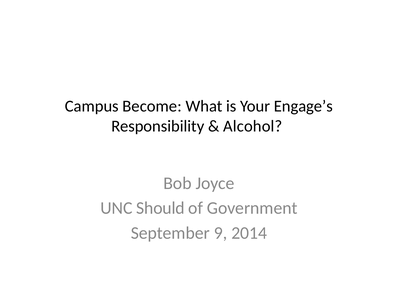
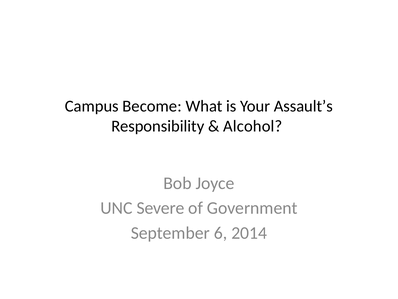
Engage’s: Engage’s -> Assault’s (303, 106)
Should: Should -> Severe (160, 208)
9: 9 -> 6 (221, 233)
